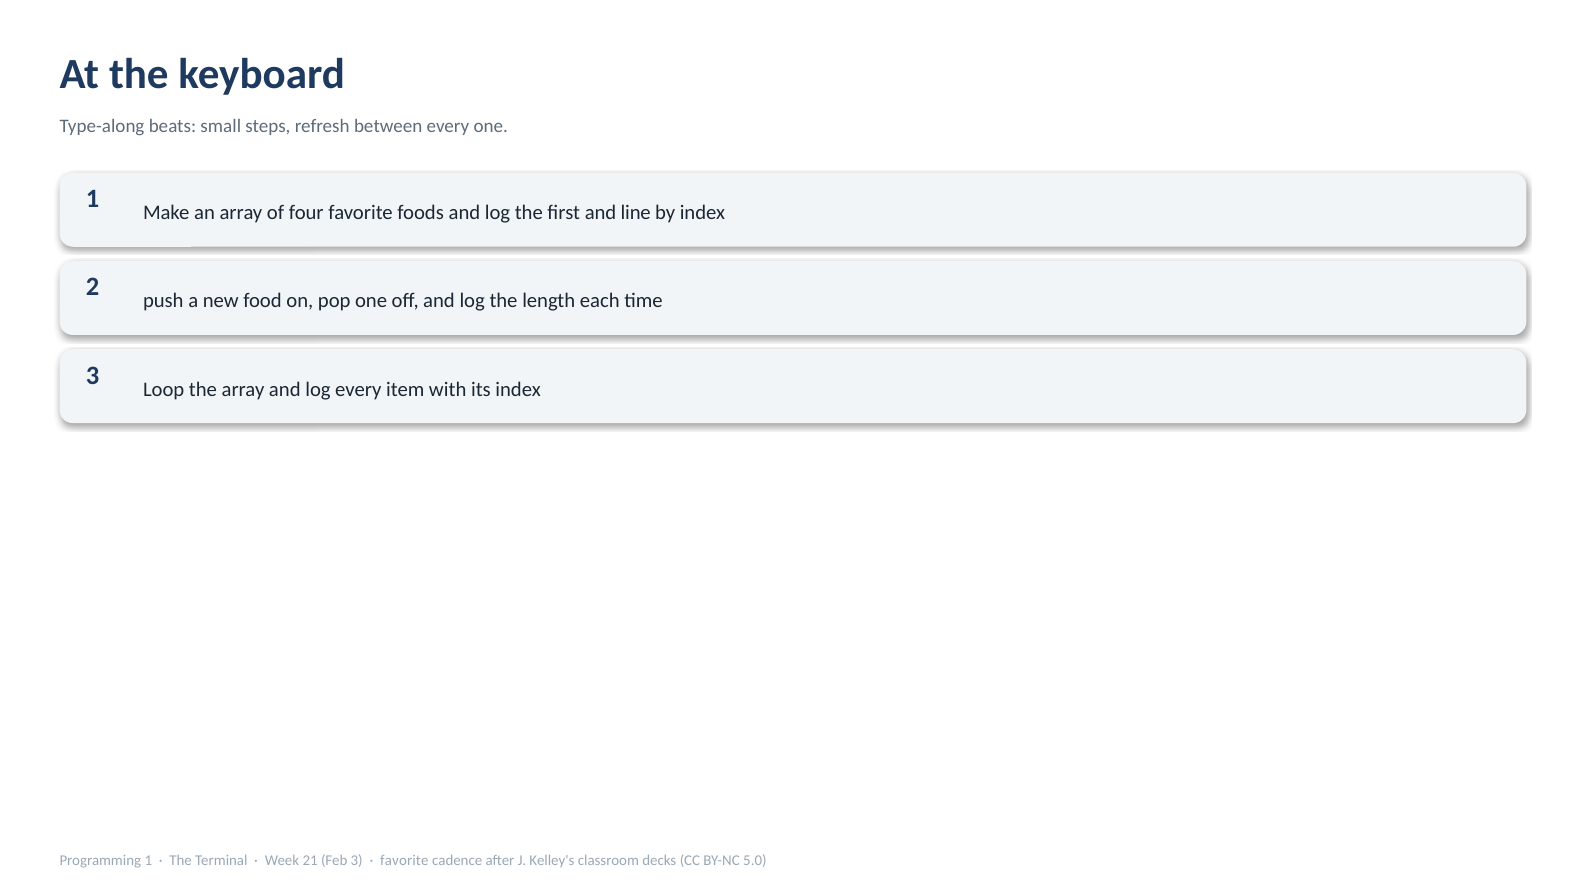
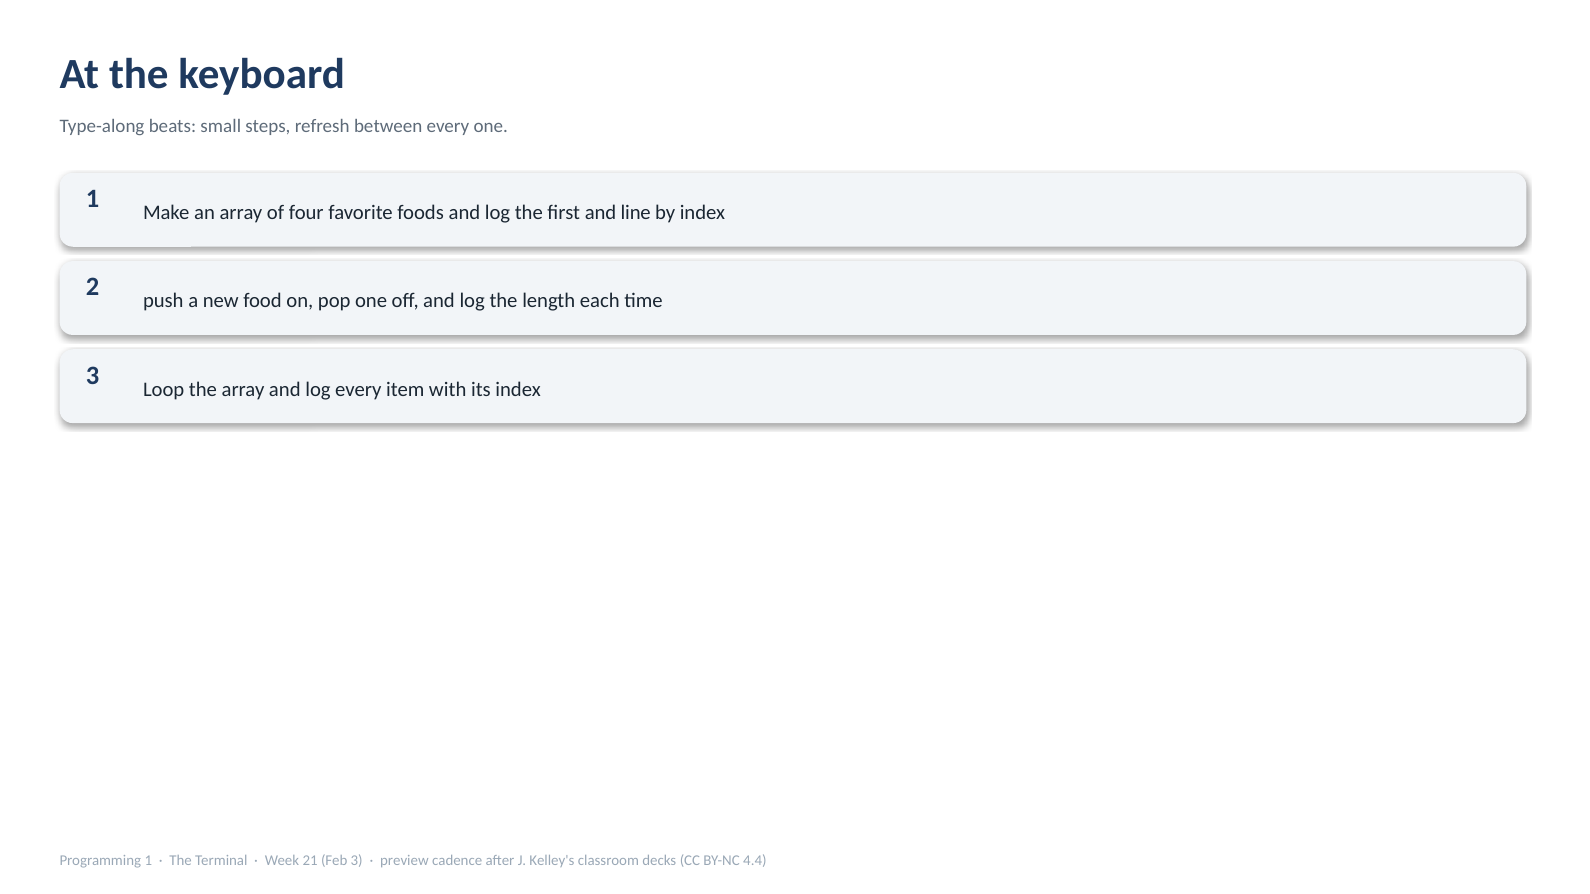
favorite: favorite -> preview (404, 861)
5.0: 5.0 -> 4.4 (755, 861)
